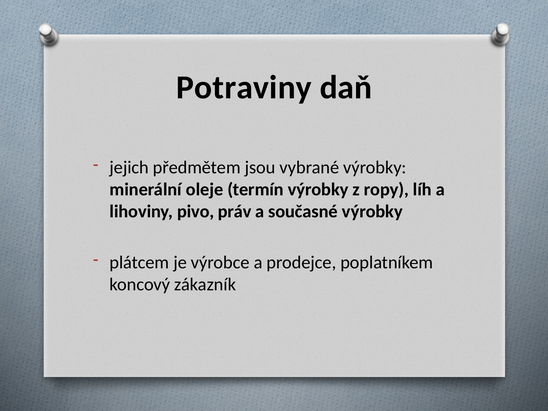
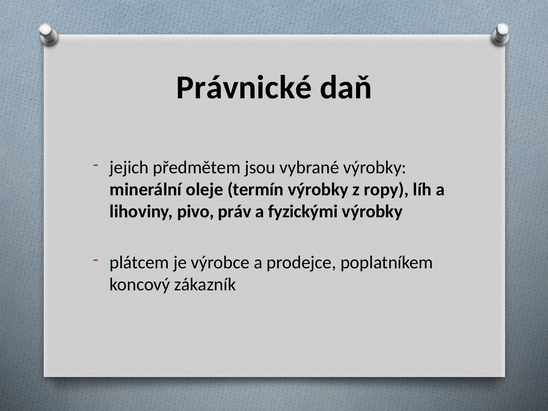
Potraviny: Potraviny -> Právnické (244, 87)
současné: současné -> fyzickými (303, 211)
